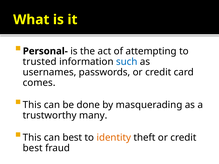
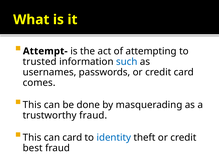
Personal-: Personal- -> Attempt- (45, 51)
trustworthy many: many -> fraud (93, 116)
can best: best -> card (72, 138)
identity colour: orange -> blue (114, 138)
